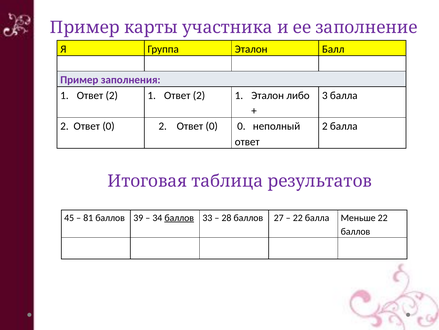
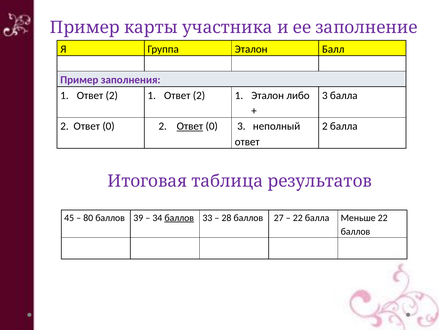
Ответ underline: none -> present (190, 126)
0 0: 0 -> 3 (241, 126)
81: 81 -> 80 (88, 217)
